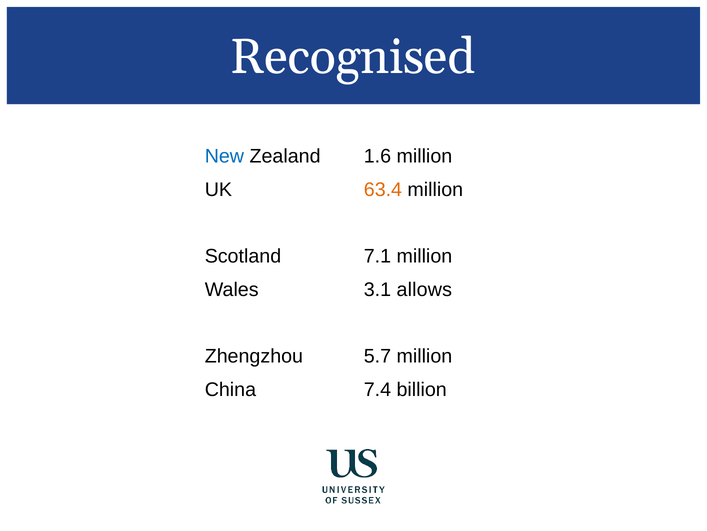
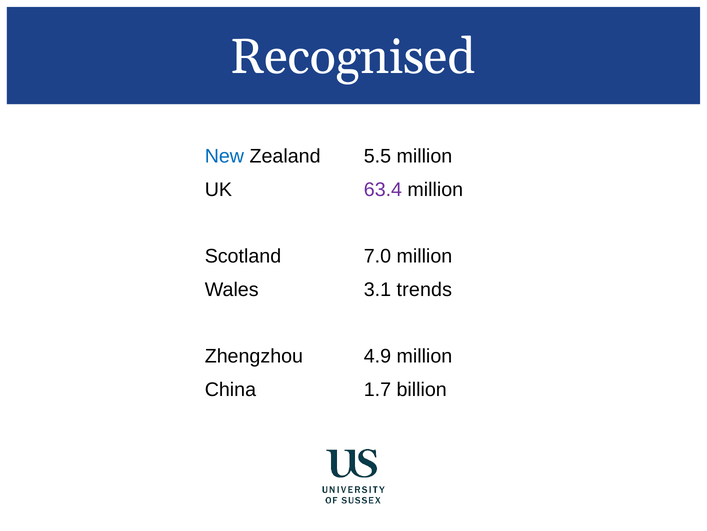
1.6: 1.6 -> 5.5 (377, 156)
63.4 colour: orange -> purple (383, 189)
7.1: 7.1 -> 7.0 (377, 256)
allows: allows -> trends (424, 289)
5.7: 5.7 -> 4.9 (377, 356)
7.4: 7.4 -> 1.7 (377, 389)
